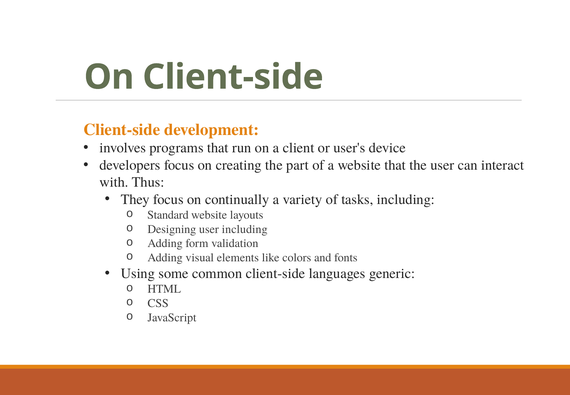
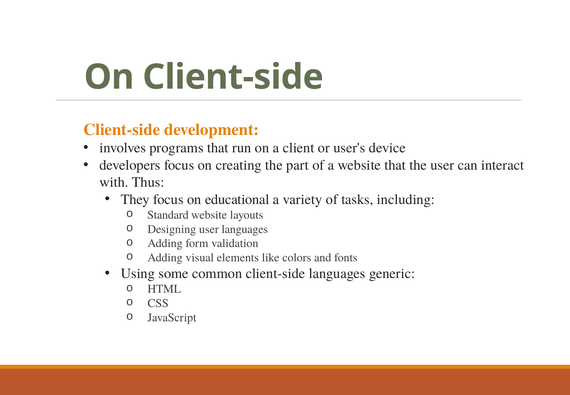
continually: continually -> educational (237, 199)
user including: including -> languages (245, 229)
